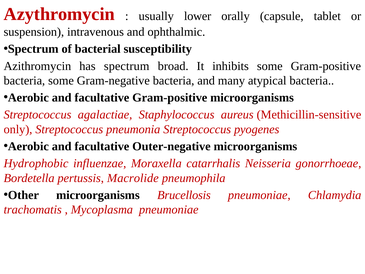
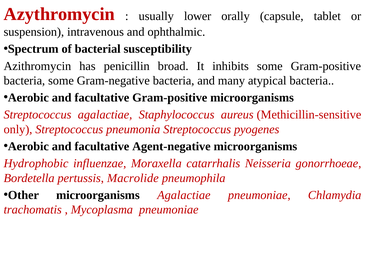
has spectrum: spectrum -> penicillin (127, 66)
Outer-negative: Outer-negative -> Agent-negative (171, 146)
microorganisms Brucellosis: Brucellosis -> Agalactiae (184, 195)
